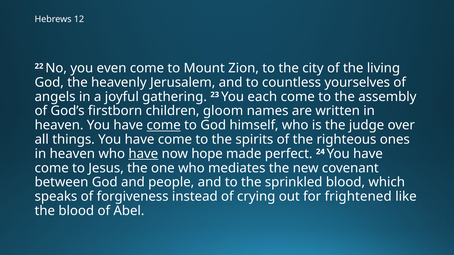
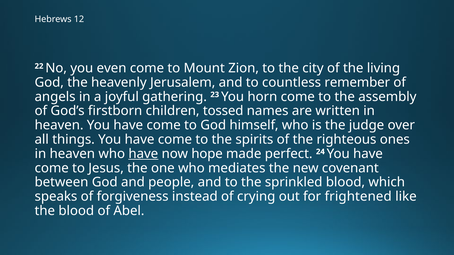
yourselves: yourselves -> remember (357, 83)
each: each -> horn (262, 97)
gloom: gloom -> tossed (223, 111)
come underline: present -> none (164, 125)
